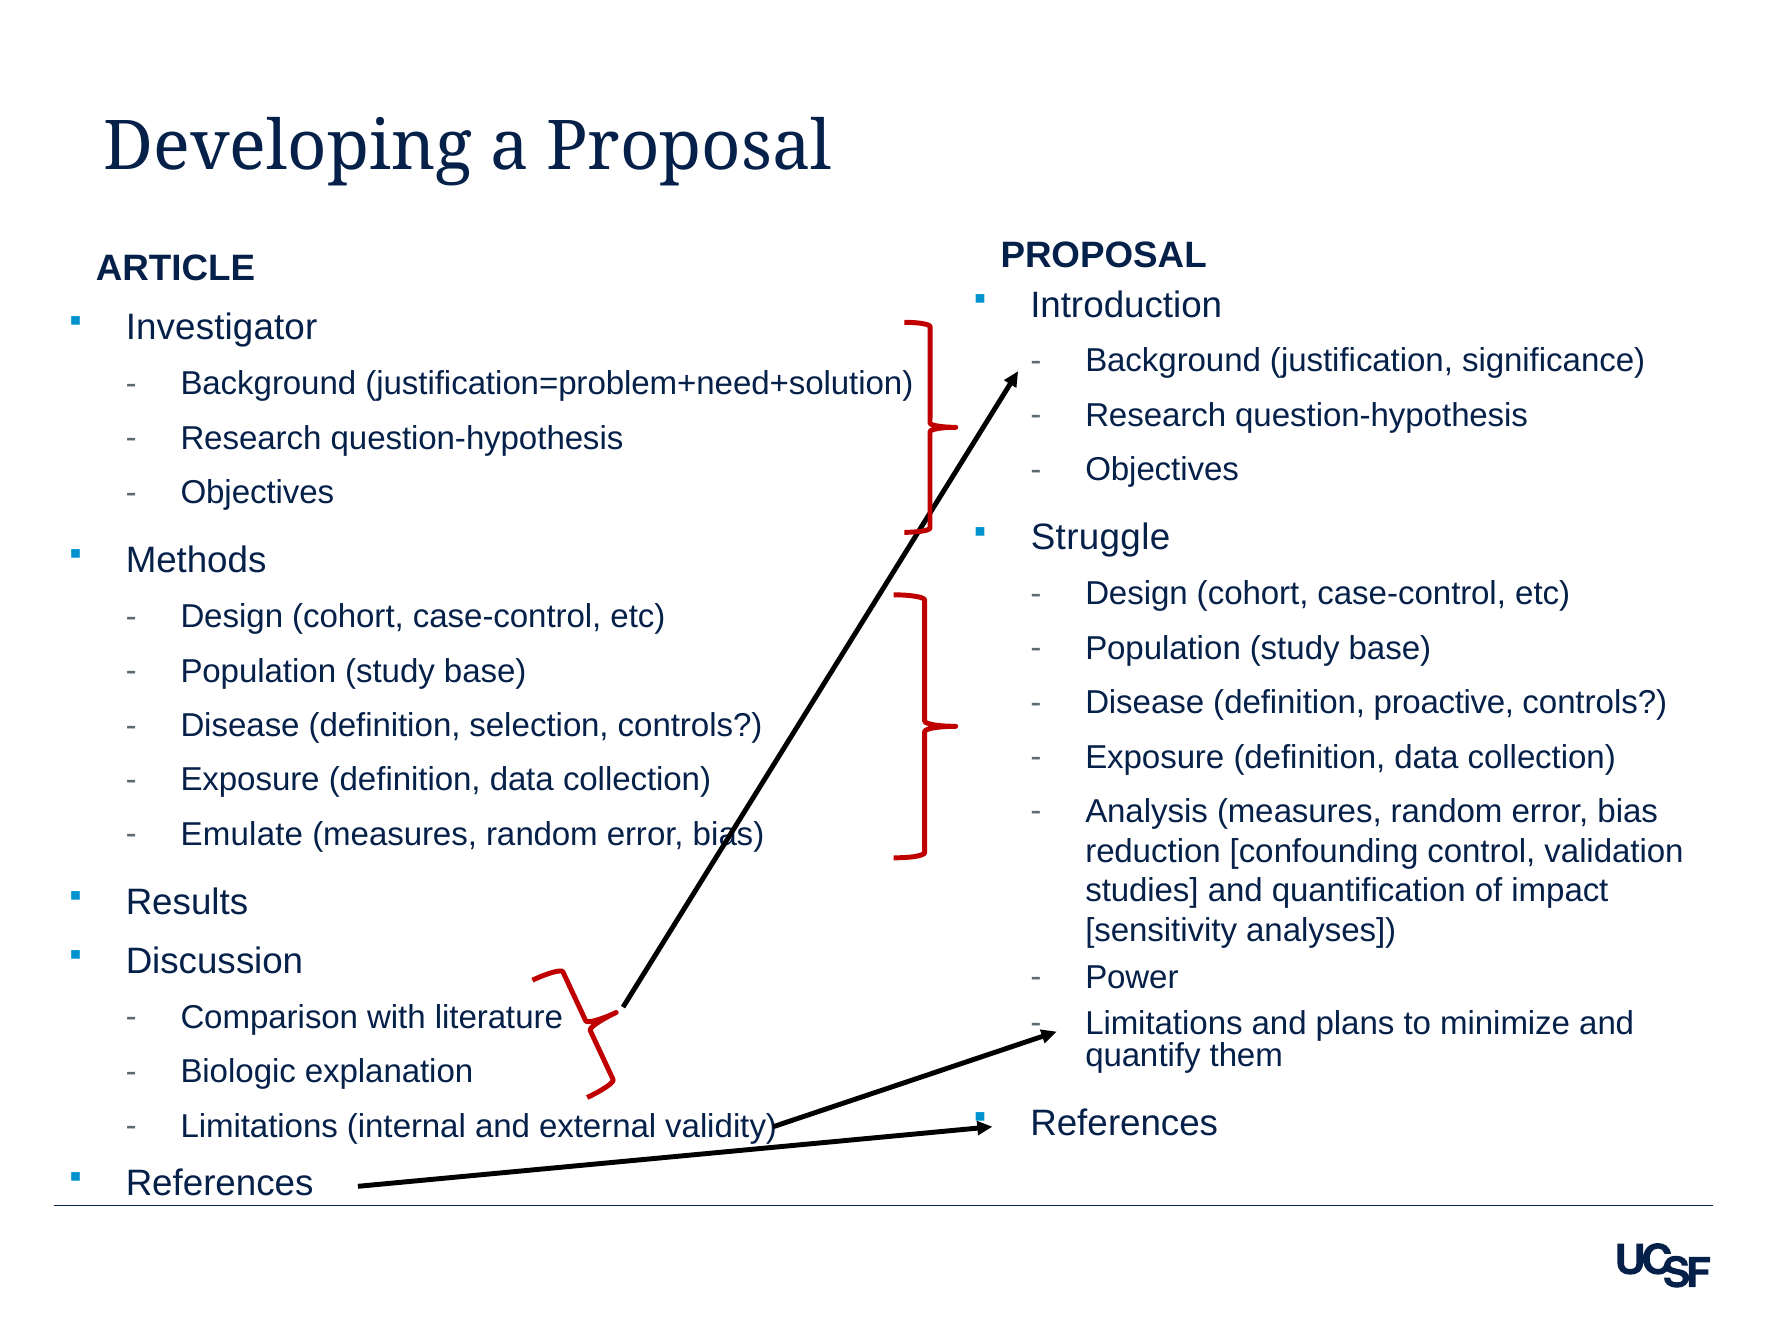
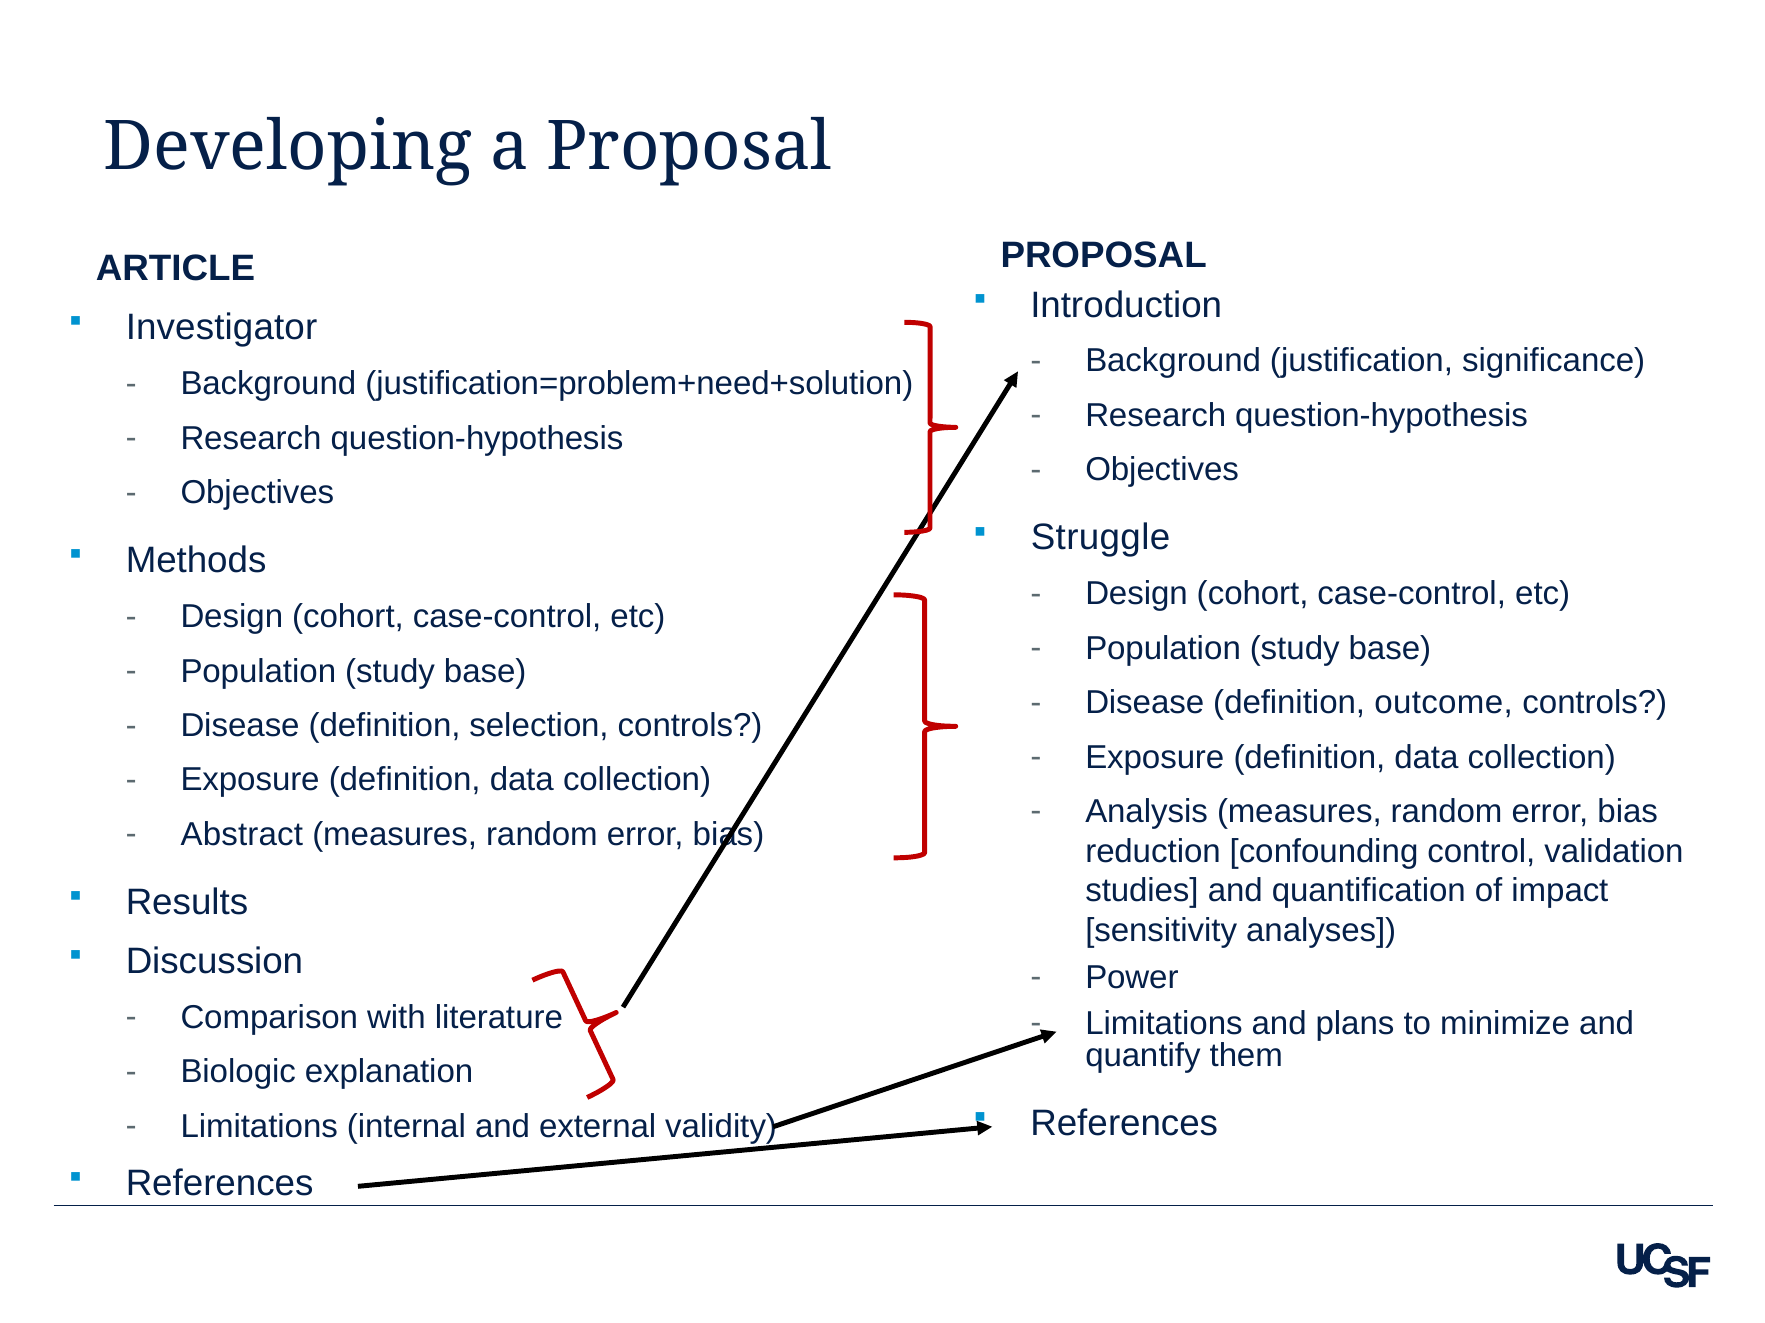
proactive: proactive -> outcome (1444, 703)
Emulate: Emulate -> Abstract (242, 835)
